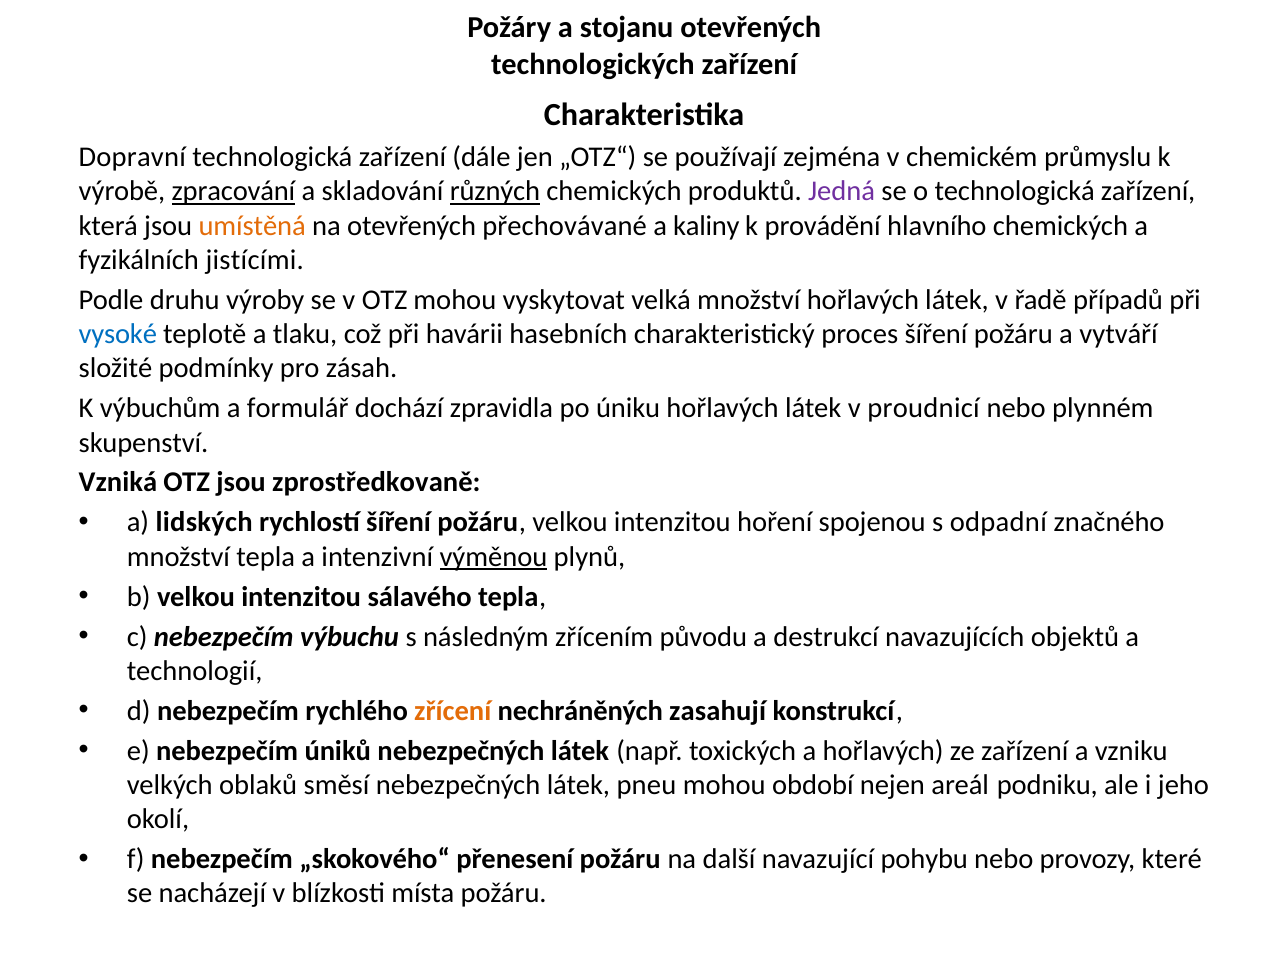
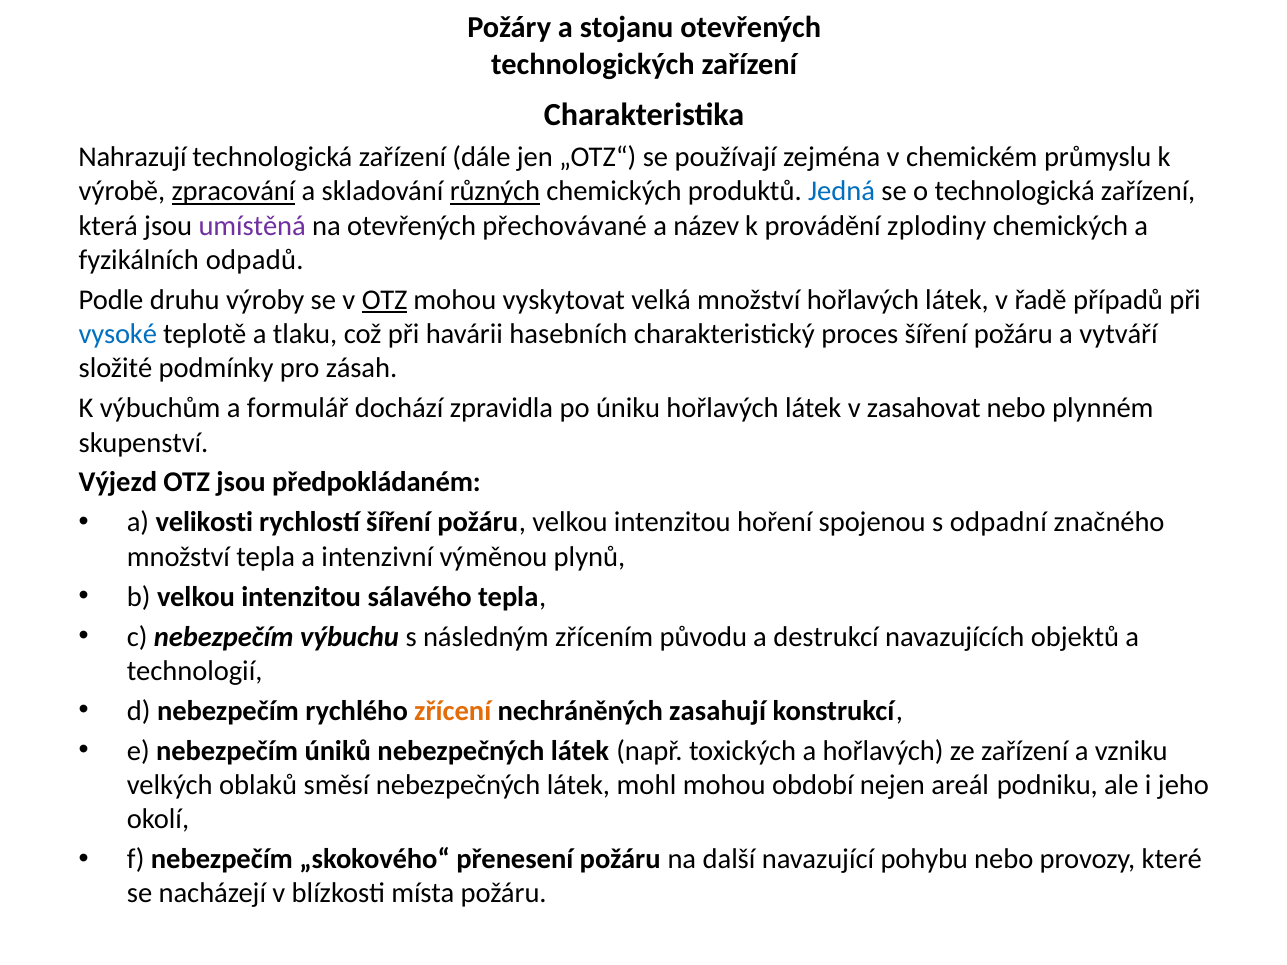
Dopravní: Dopravní -> Nahrazují (132, 157)
Jedná colour: purple -> blue (842, 191)
umístěná colour: orange -> purple (252, 226)
kaliny: kaliny -> název (706, 226)
hlavního: hlavního -> zplodiny (937, 226)
jistícími: jistícími -> odpadů (255, 260)
OTZ underline: none -> present (385, 300)
proudnicí: proudnicí -> zasahovat (924, 408)
Vzniká: Vzniká -> Výjezd (118, 483)
zprostředkovaně: zprostředkovaně -> předpokládaném (376, 483)
lidských: lidských -> velikosti (204, 523)
výměnou underline: present -> none (494, 557)
pneu: pneu -> mohl (646, 785)
